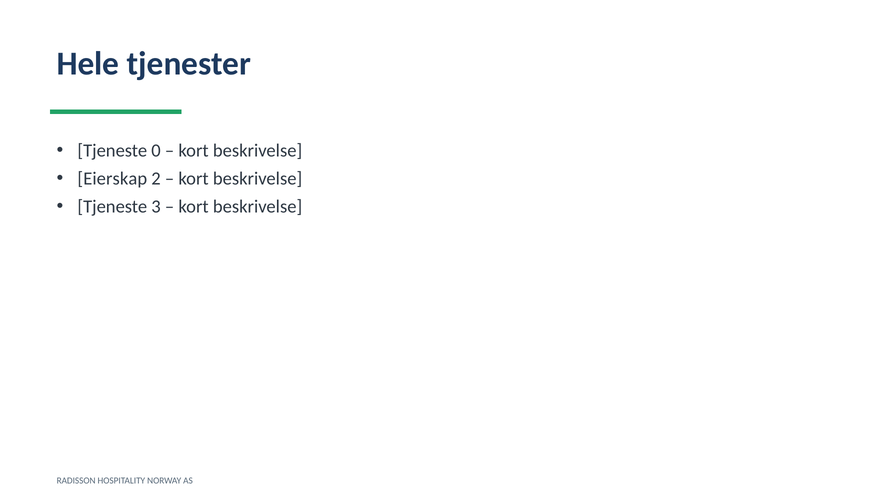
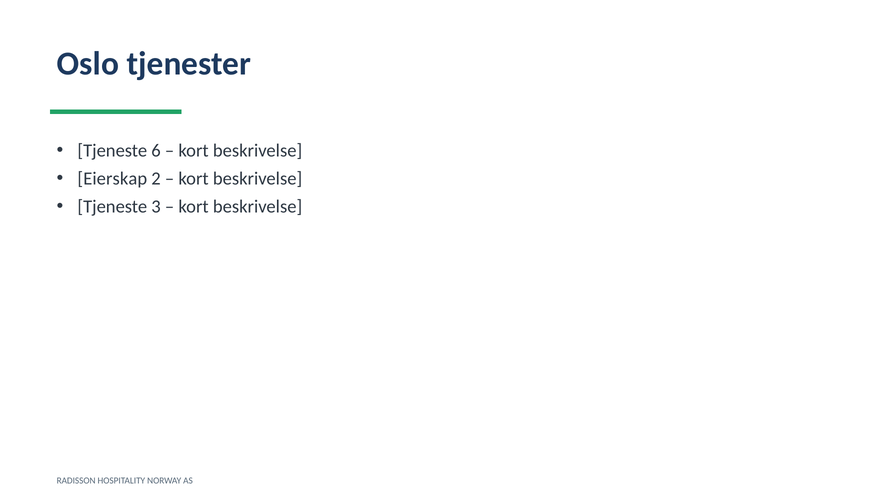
Hele: Hele -> Oslo (88, 64)
0: 0 -> 6 (156, 151)
